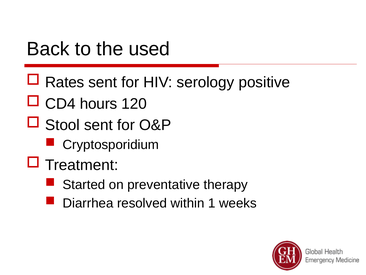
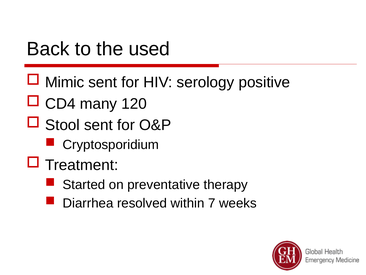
Rates: Rates -> Mimic (65, 82)
hours: hours -> many (98, 104)
1: 1 -> 7 (212, 203)
